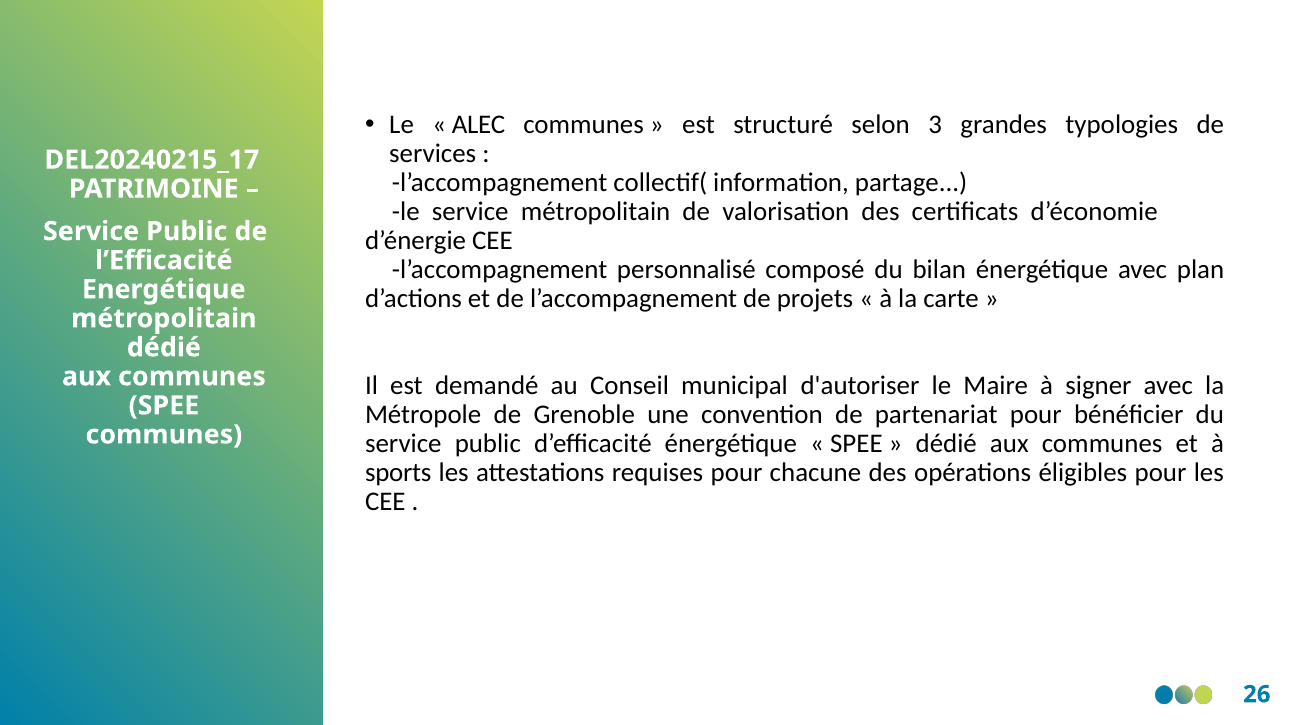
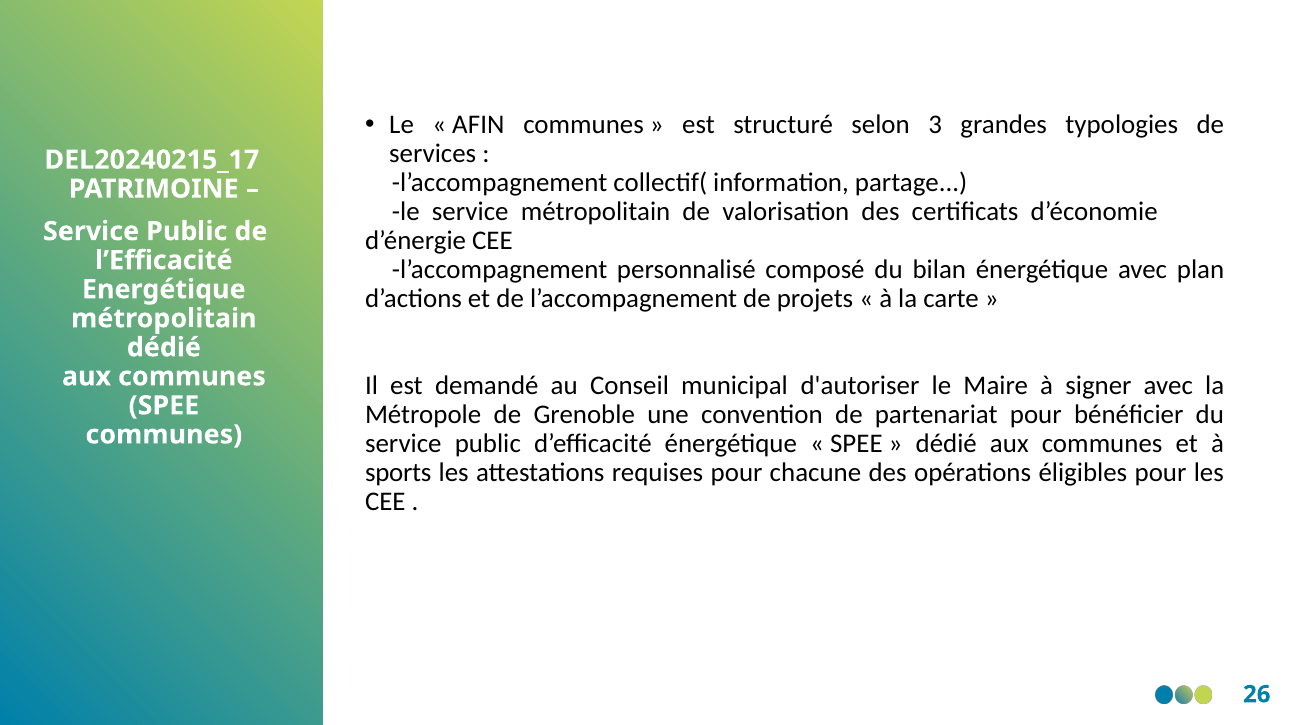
ALEC: ALEC -> AFIN (478, 125)
